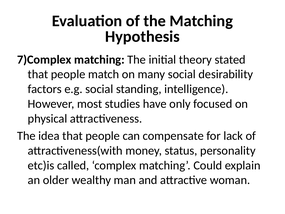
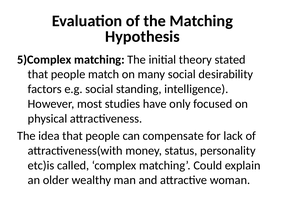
7)Complex: 7)Complex -> 5)Complex (44, 60)
